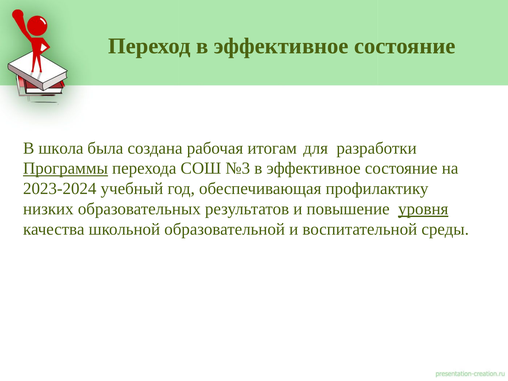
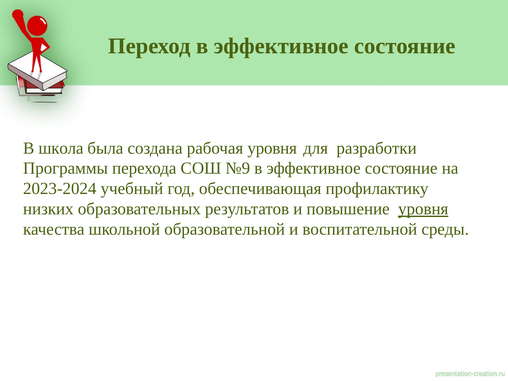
рабочая итогам: итогам -> уровня (272, 148)
Программы underline: present -> none (65, 168)
№3: №3 -> №9 (238, 168)
